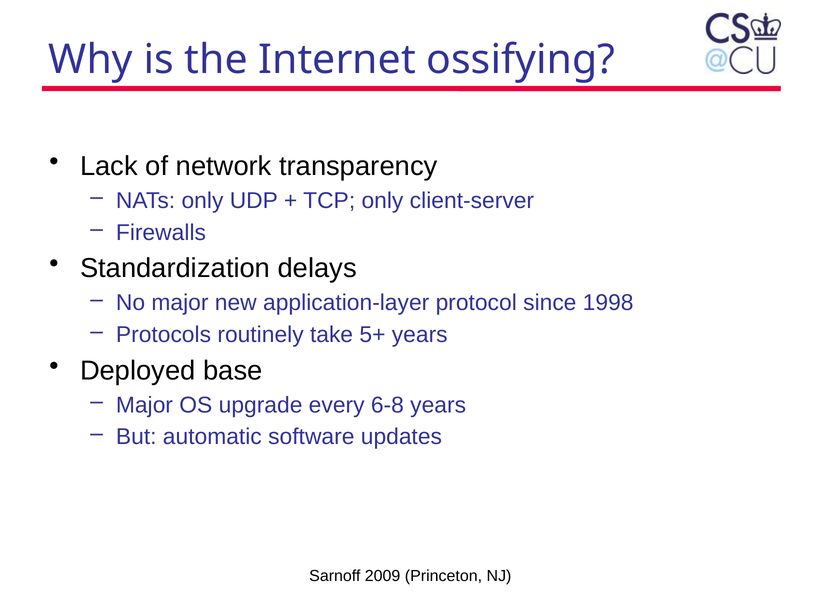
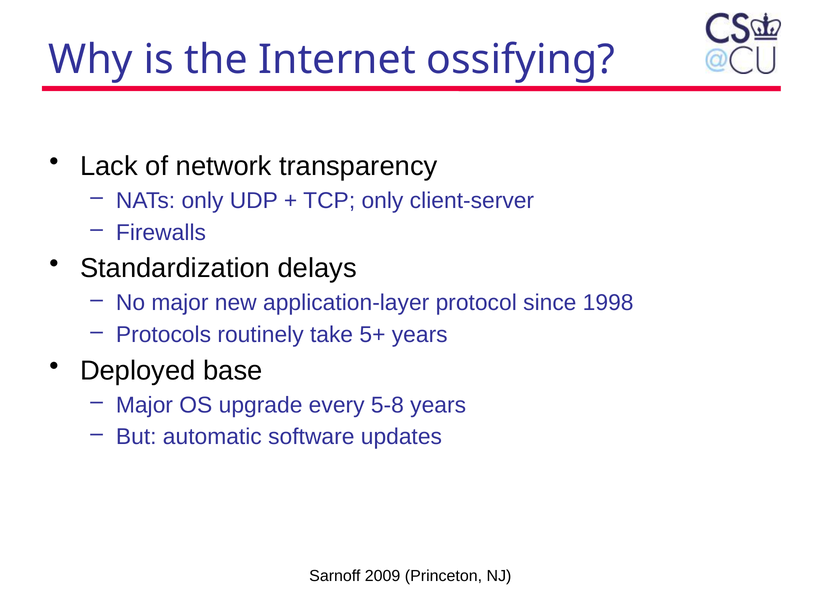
6-8: 6-8 -> 5-8 (387, 405)
